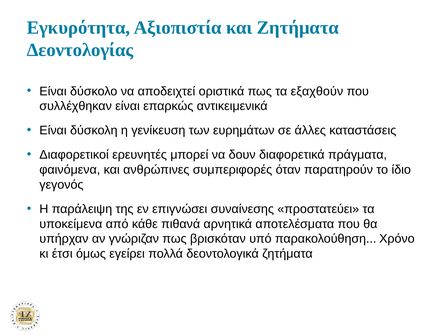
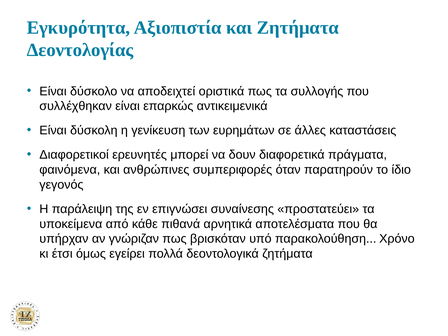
εξαχθούν: εξαχθούν -> συλλογής (317, 91)
